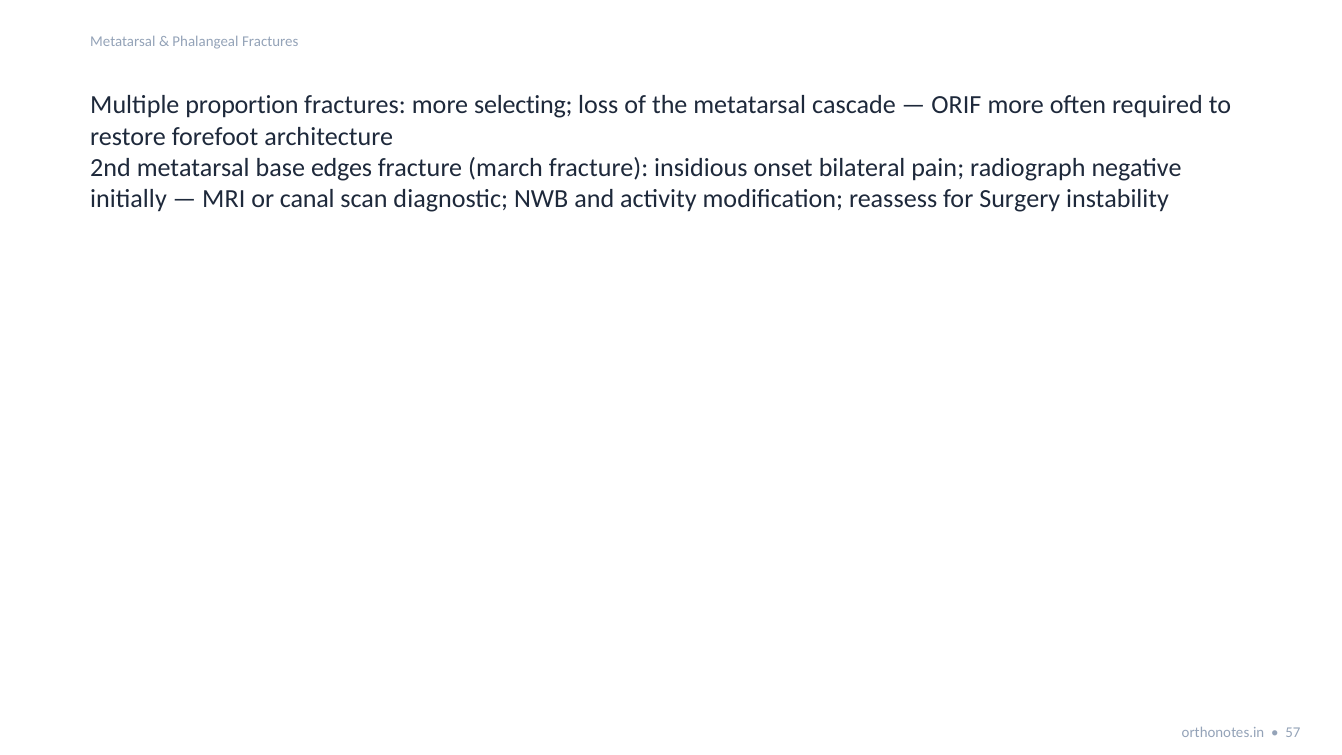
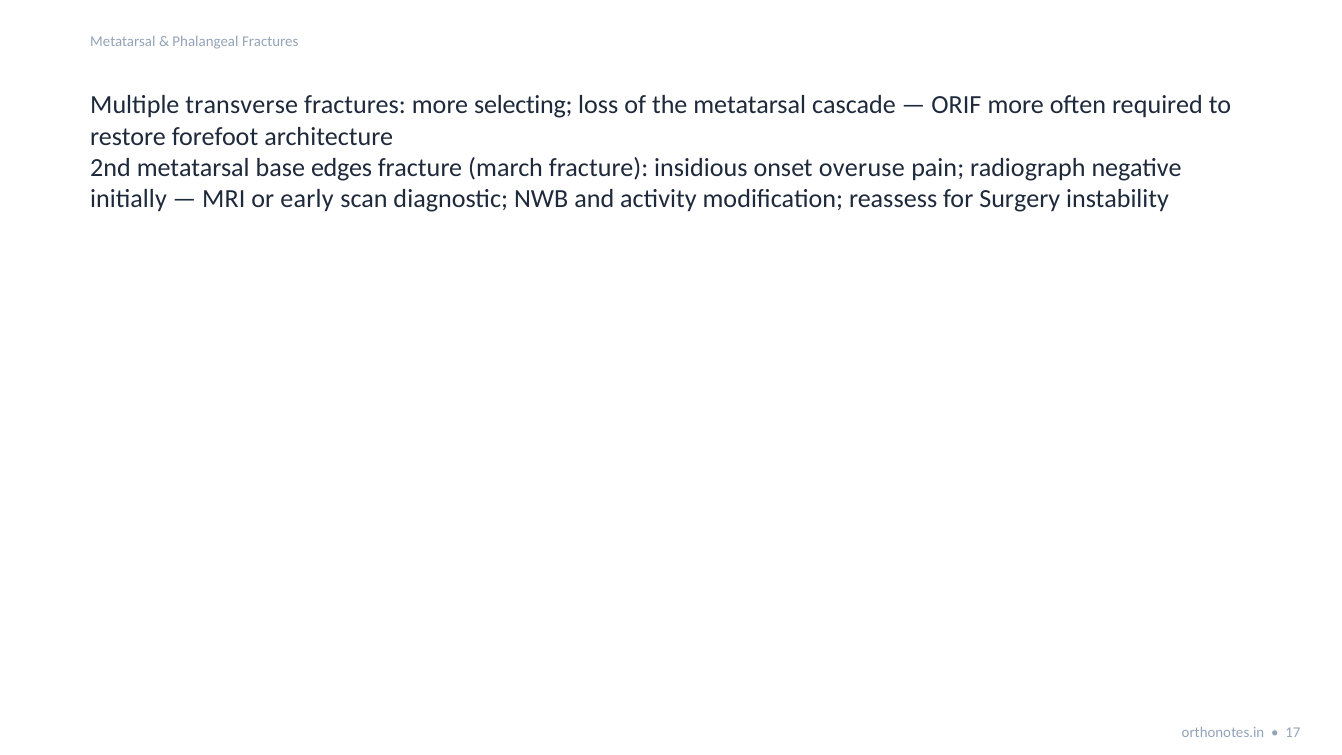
proportion: proportion -> transverse (242, 105)
bilateral: bilateral -> overuse (862, 168)
canal: canal -> early (307, 199)
57: 57 -> 17 (1293, 732)
